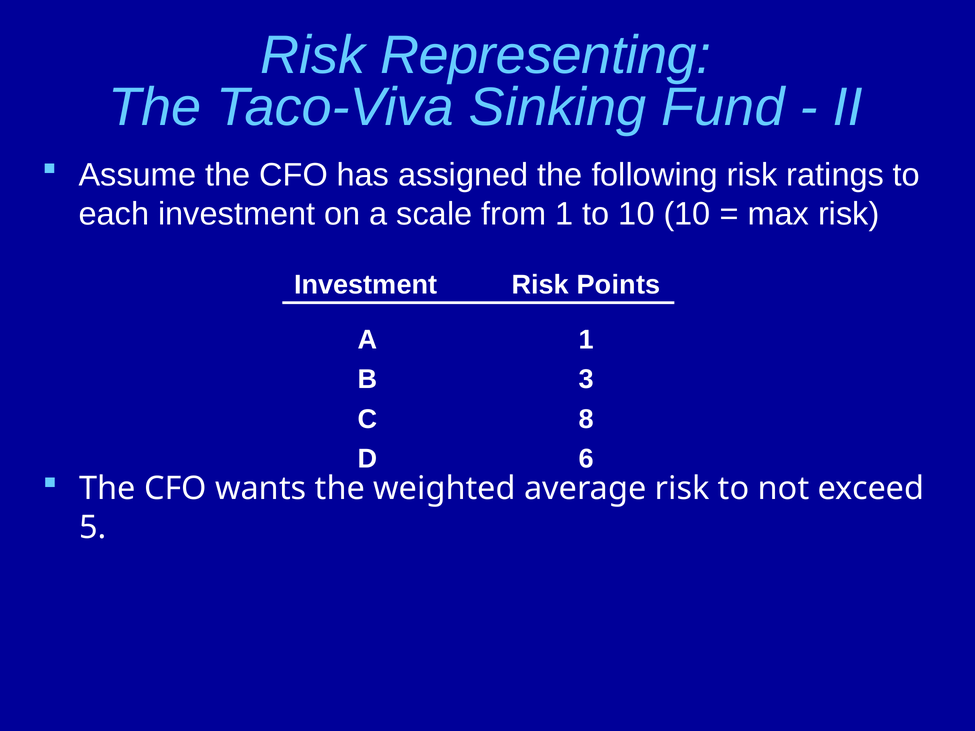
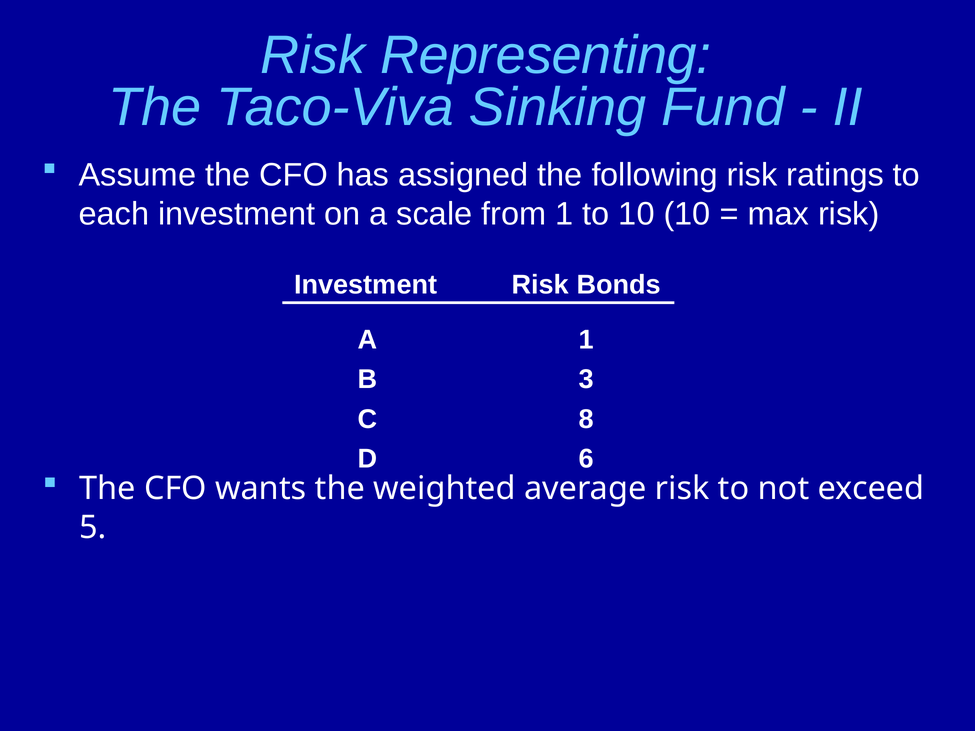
Points: Points -> Bonds (619, 285)
